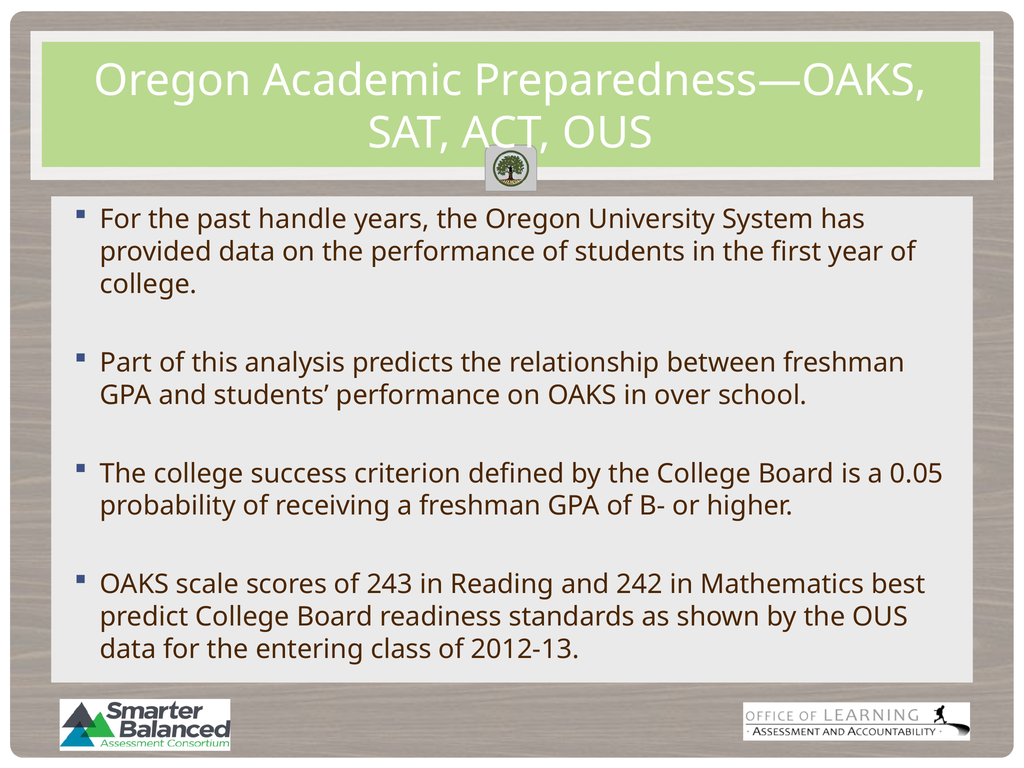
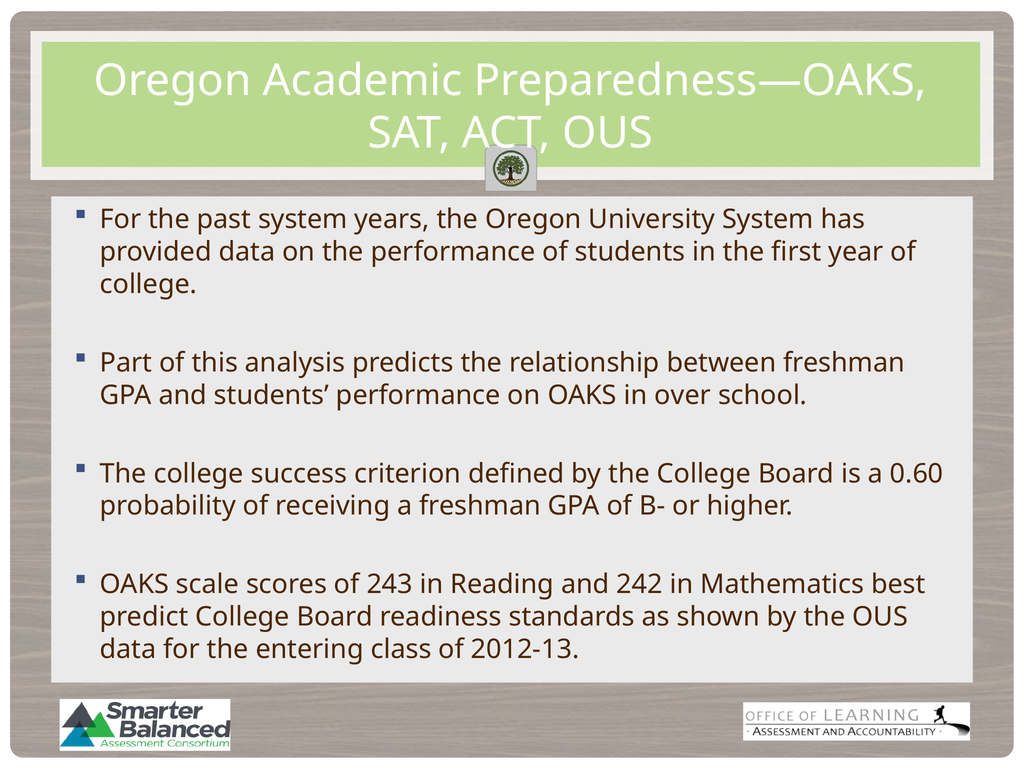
past handle: handle -> system (303, 219)
0.05: 0.05 -> 0.60 (917, 474)
